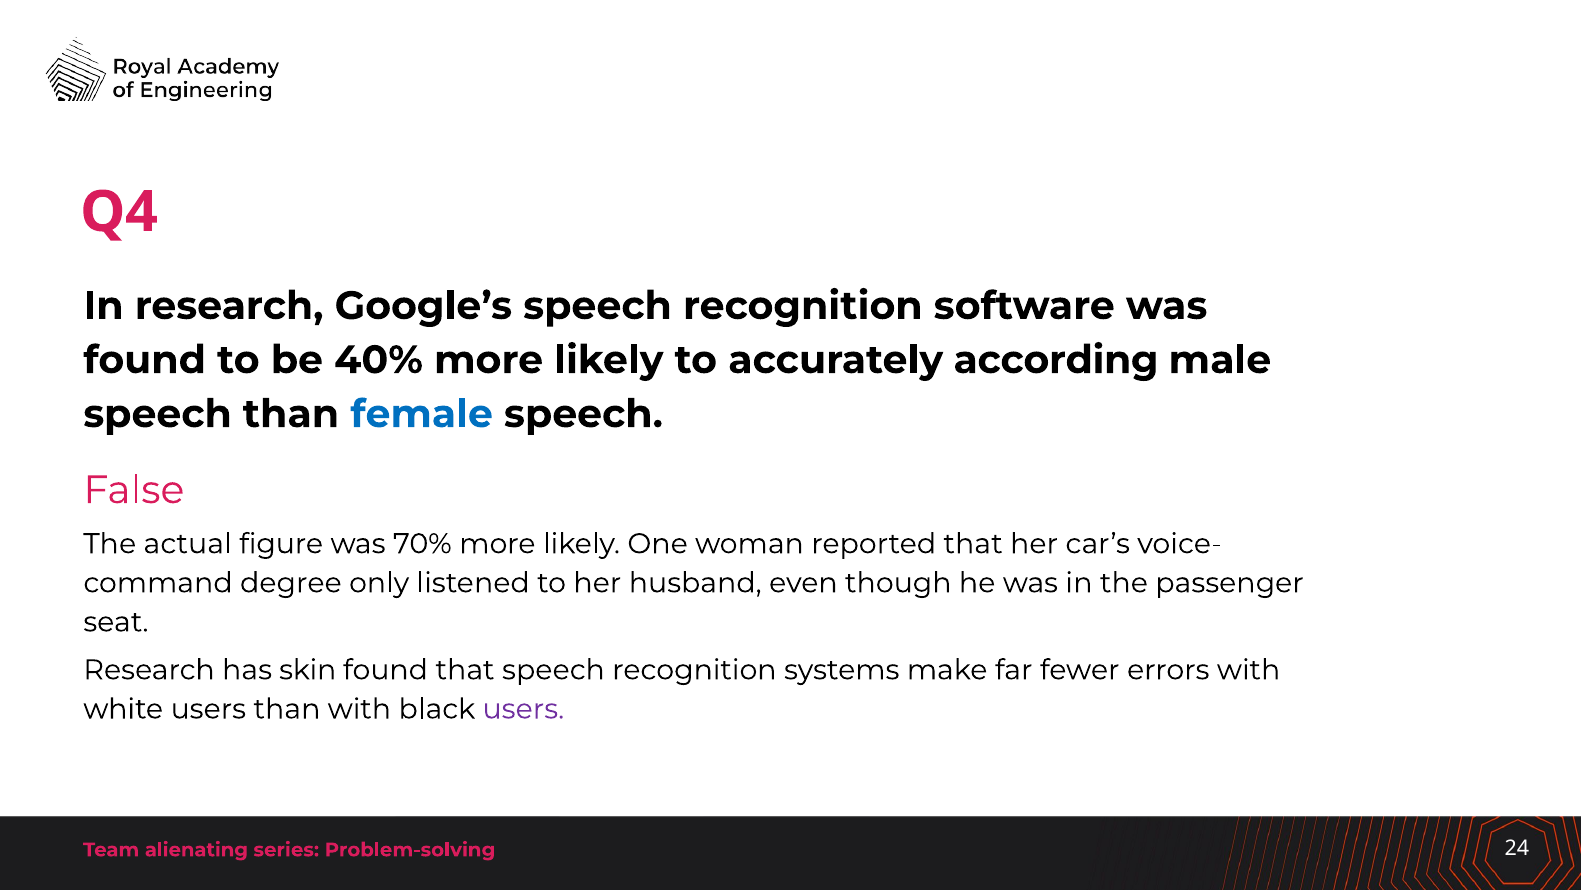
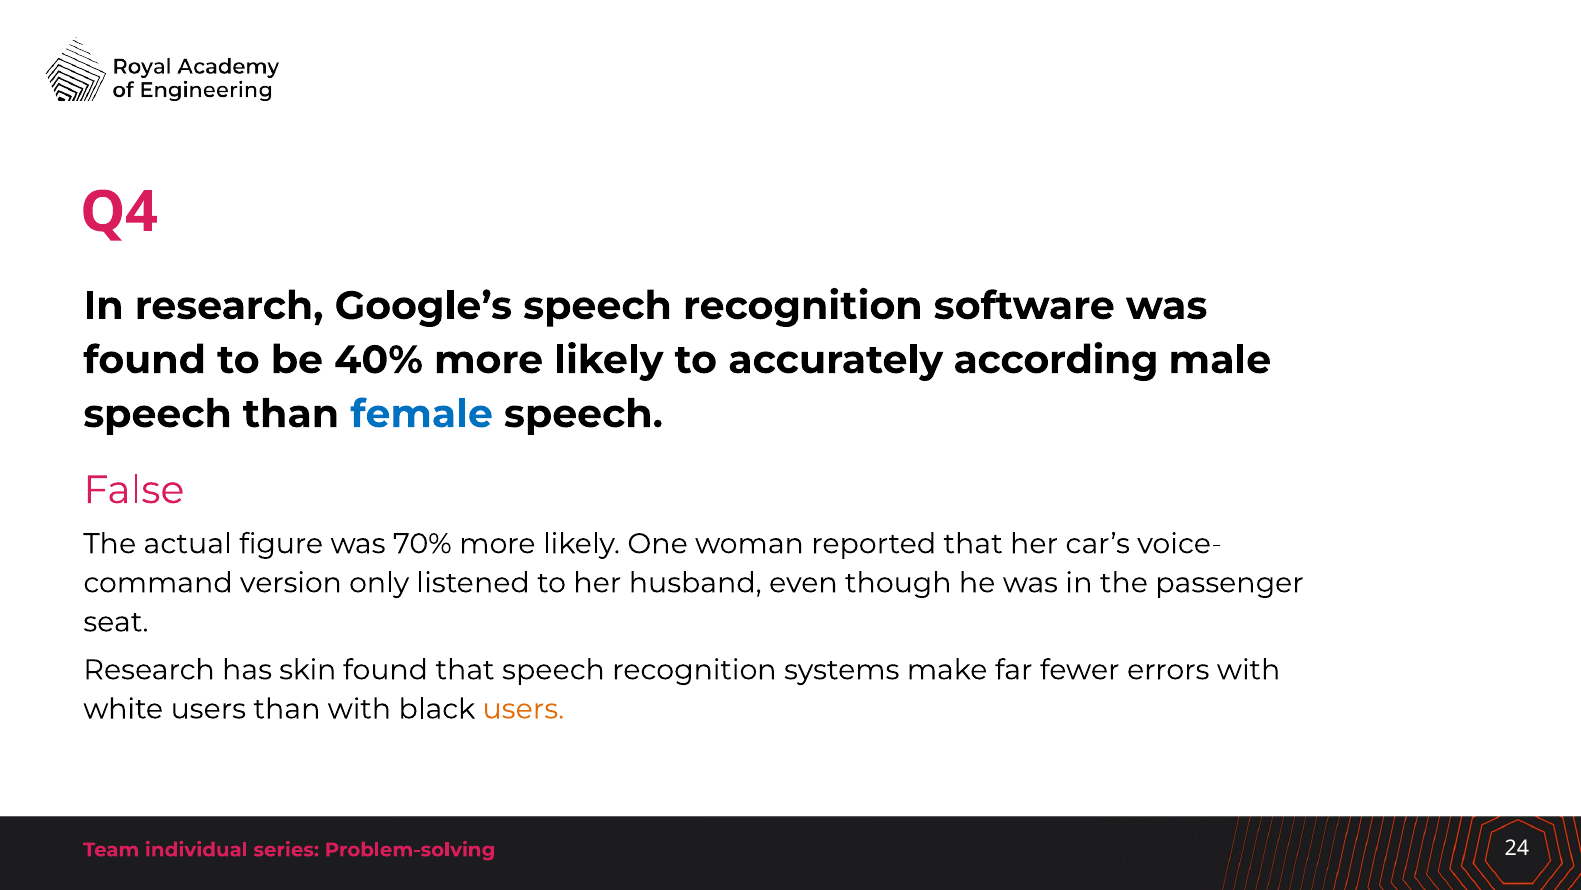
degree: degree -> version (291, 583)
users colour: purple -> orange (523, 709)
alienating: alienating -> individual (196, 849)
